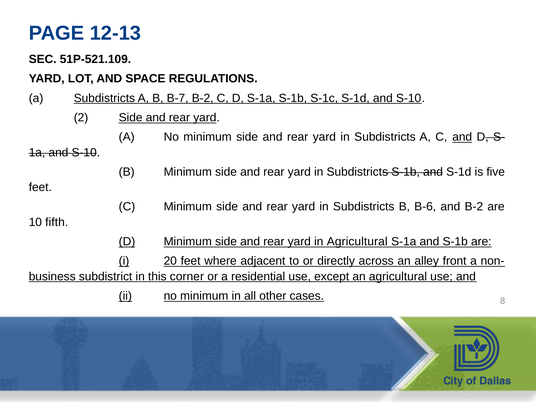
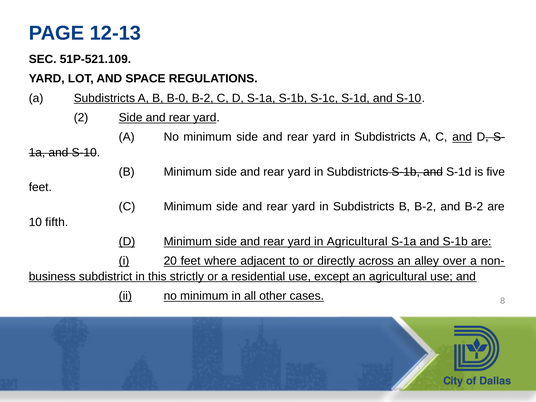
B-7: B-7 -> B-0 (178, 98)
B B-6: B-6 -> B-2 (425, 207)
front: front -> over (455, 261)
corner: corner -> strictly (187, 276)
